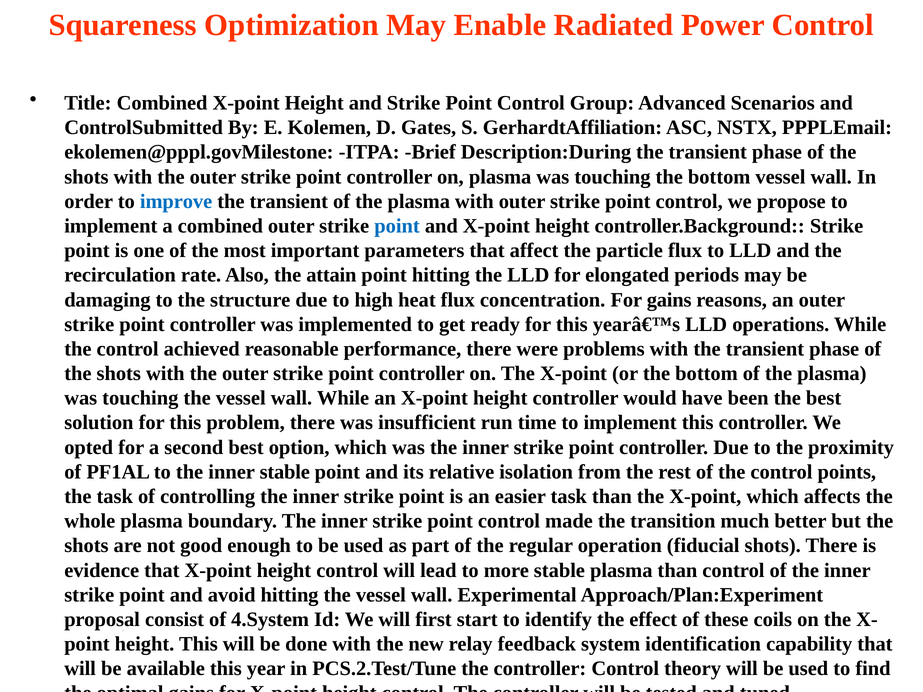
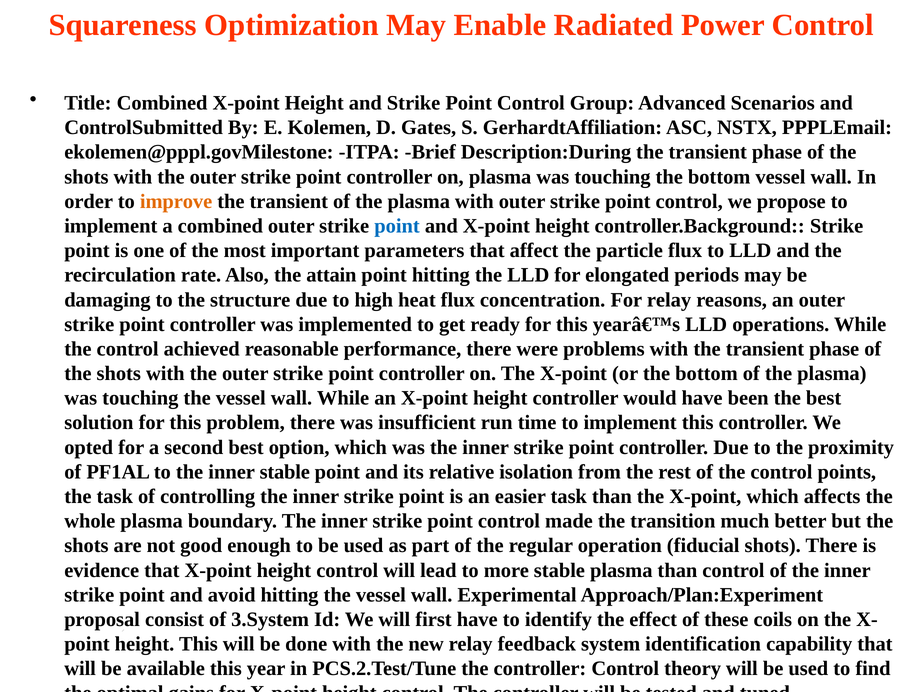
improve colour: blue -> orange (176, 201)
For gains: gains -> relay (669, 300)
4.System: 4.System -> 3.System (270, 620)
first start: start -> have (477, 620)
